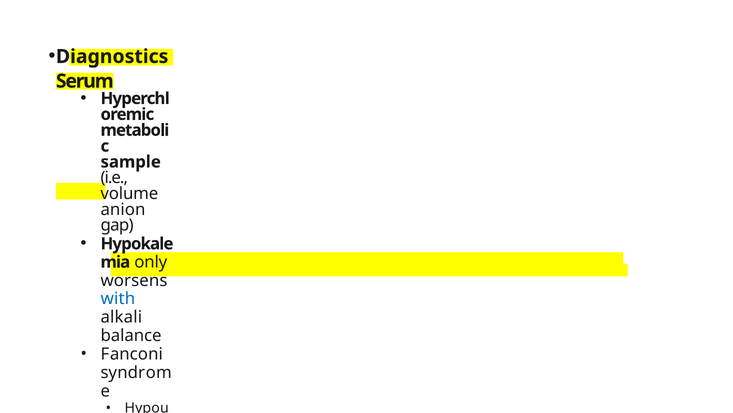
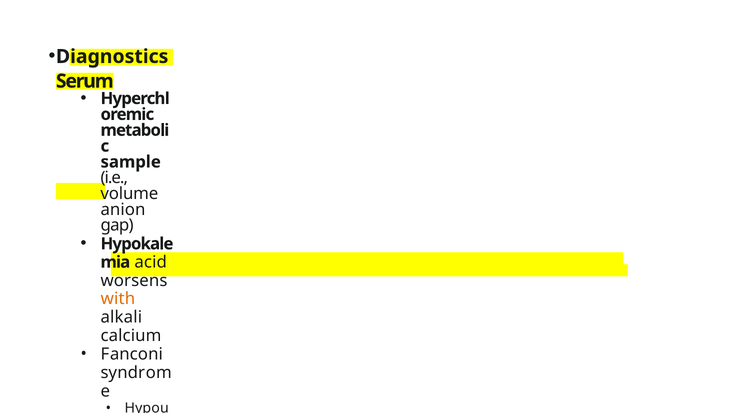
only: only -> acid (151, 262)
with colour: blue -> orange (118, 299)
balance: balance -> calcium (131, 335)
